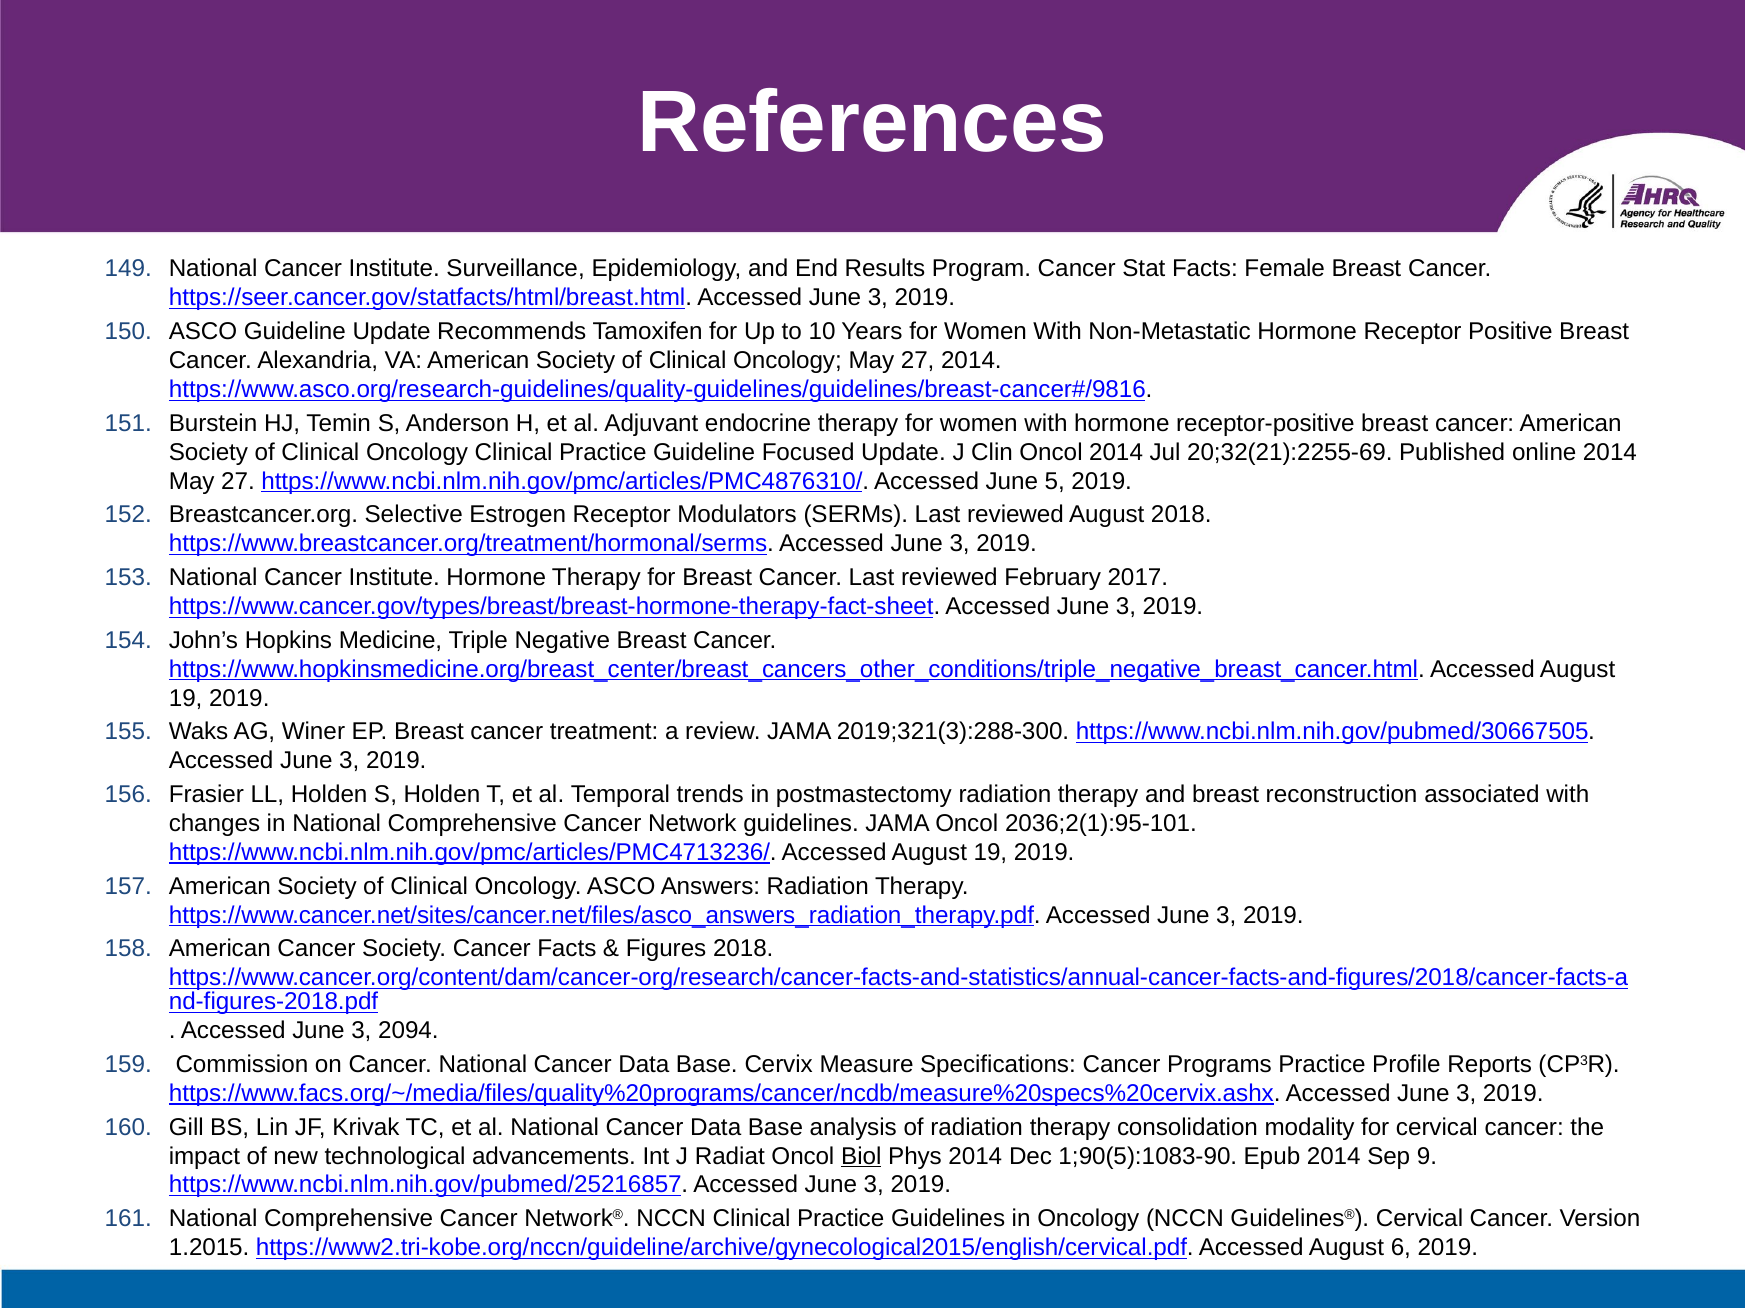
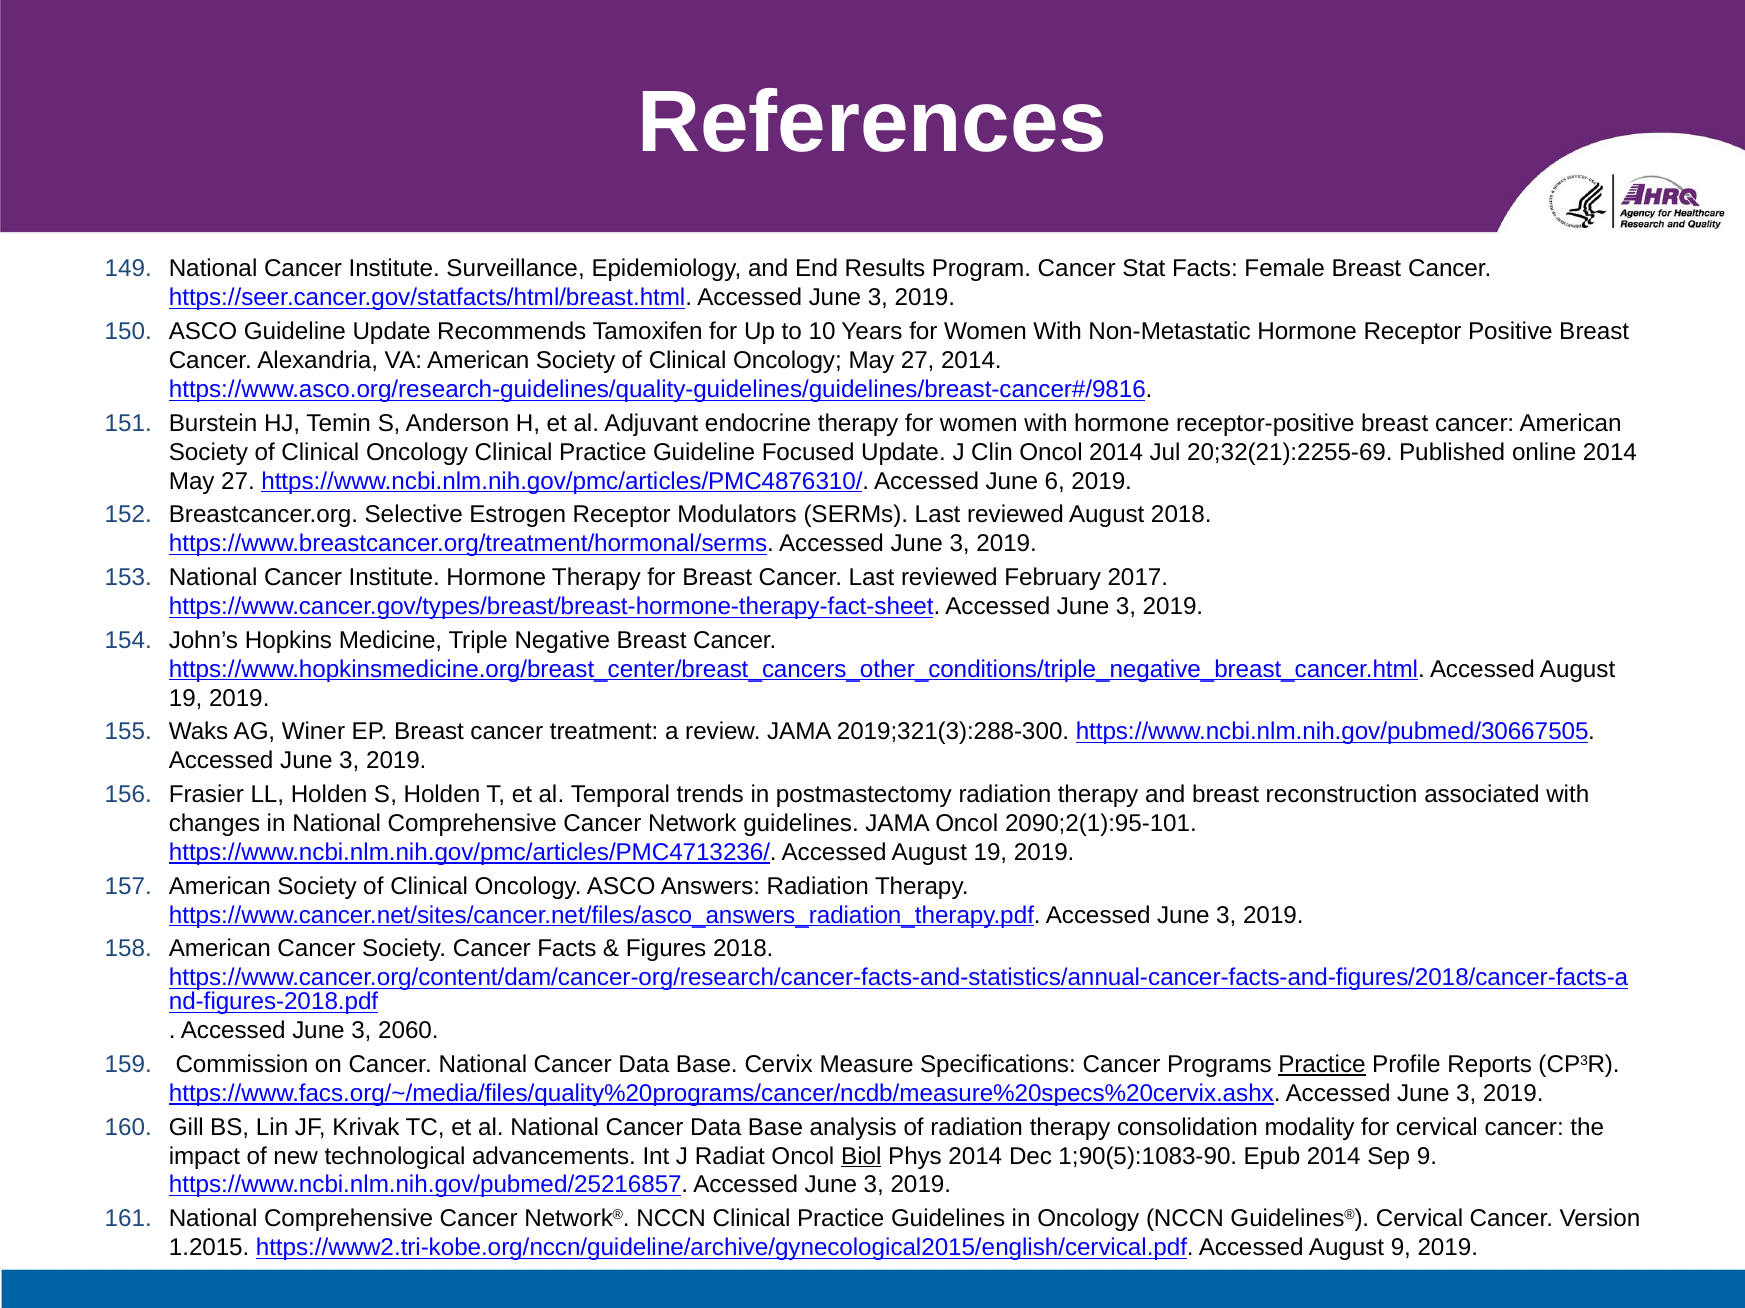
5: 5 -> 6 (1055, 481)
2036;2(1):95-101: 2036;2(1):95-101 -> 2090;2(1):95-101 (1101, 824)
2094: 2094 -> 2060 (408, 1031)
Practice underline: none -> present (1322, 1065)
August 6: 6 -> 9 (1401, 1248)
